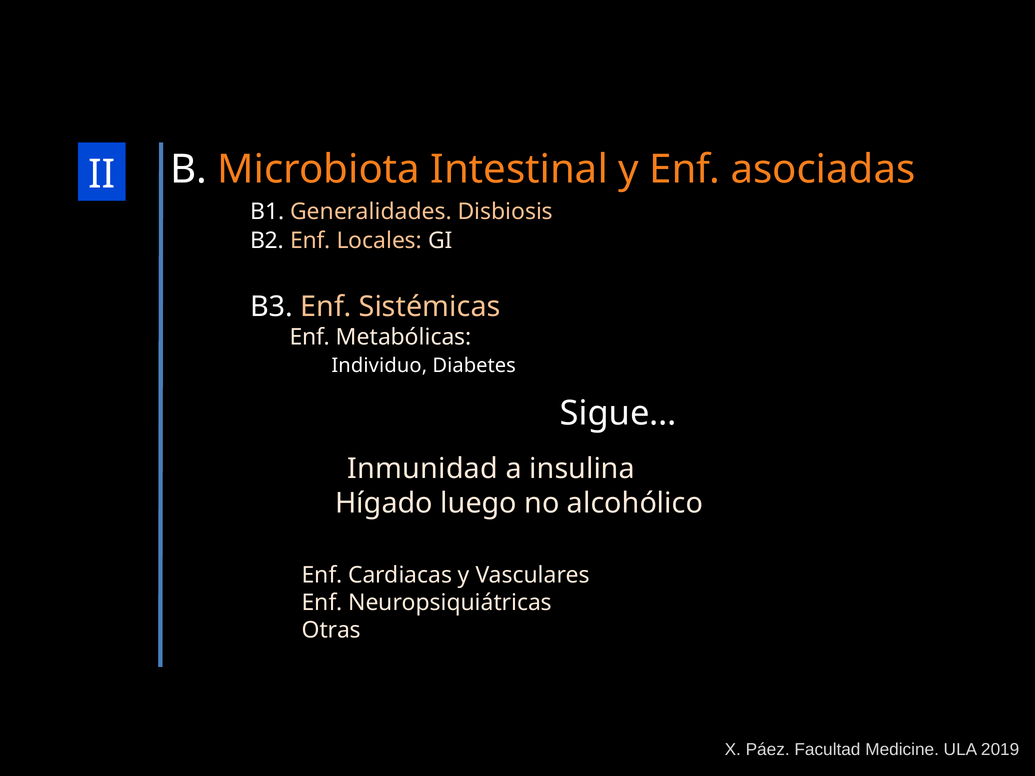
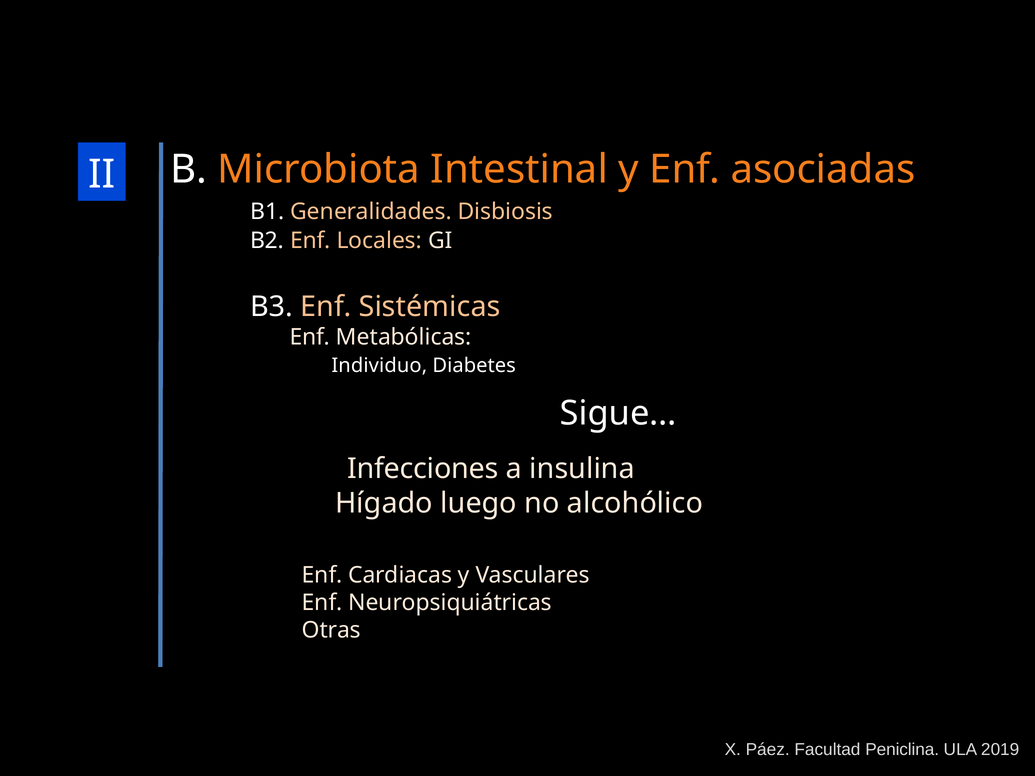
Inmunidad: Inmunidad -> Infecciones (423, 469)
Medicine: Medicine -> Peniclina (902, 750)
